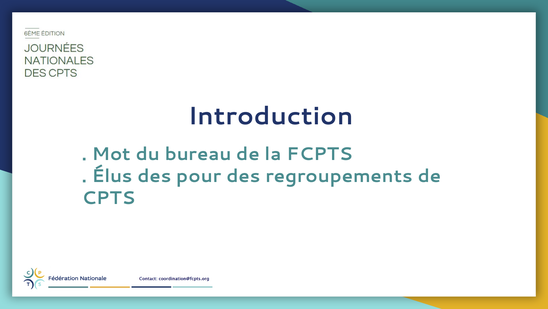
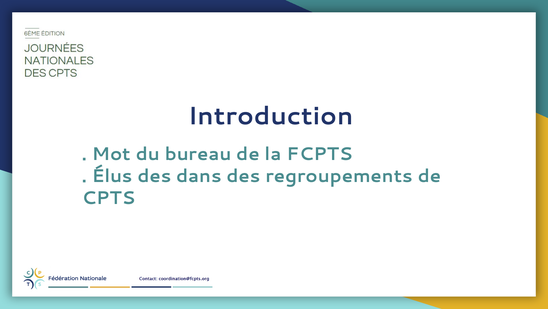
pour: pour -> dans (199, 176)
